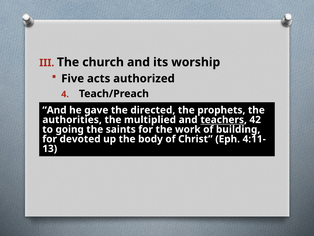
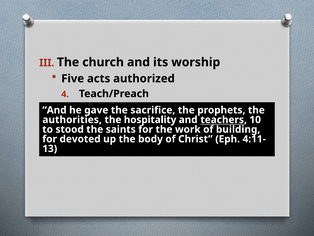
directed: directed -> sacrifice (153, 110)
multiplied: multiplied -> hospitality (150, 120)
42: 42 -> 10 (255, 120)
going: going -> stood (70, 129)
